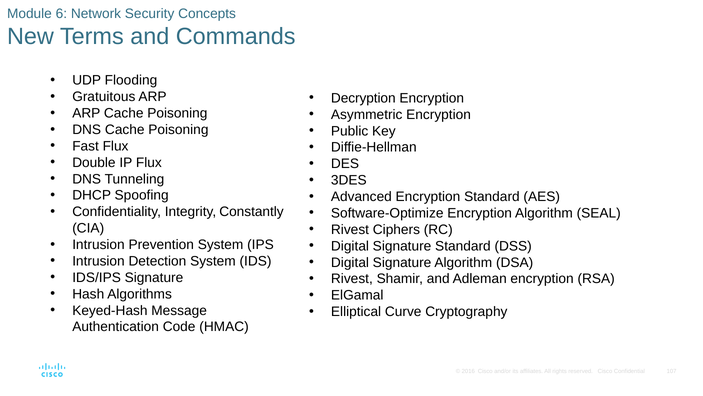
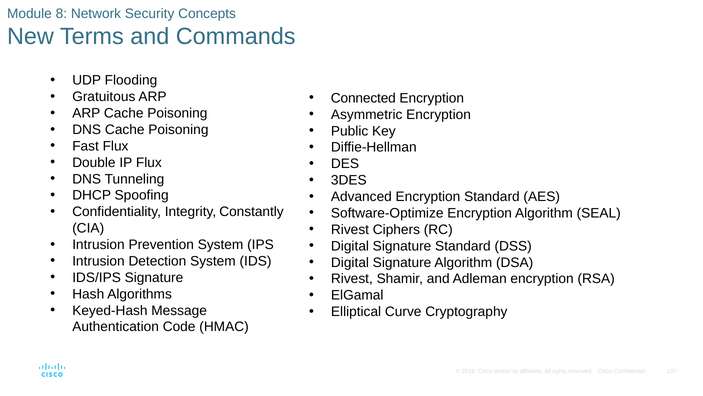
6: 6 -> 8 (61, 13)
Decryption: Decryption -> Connected (363, 98)
